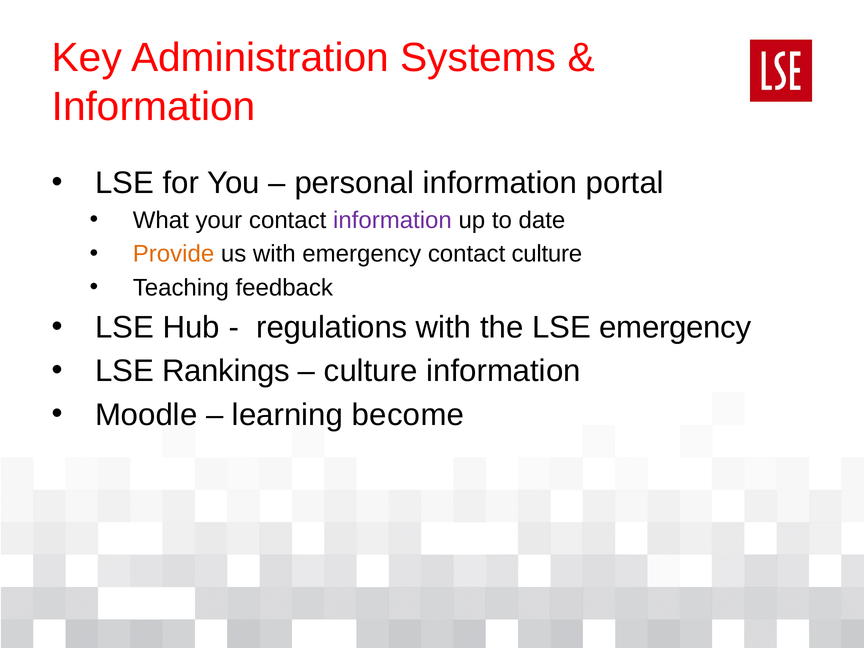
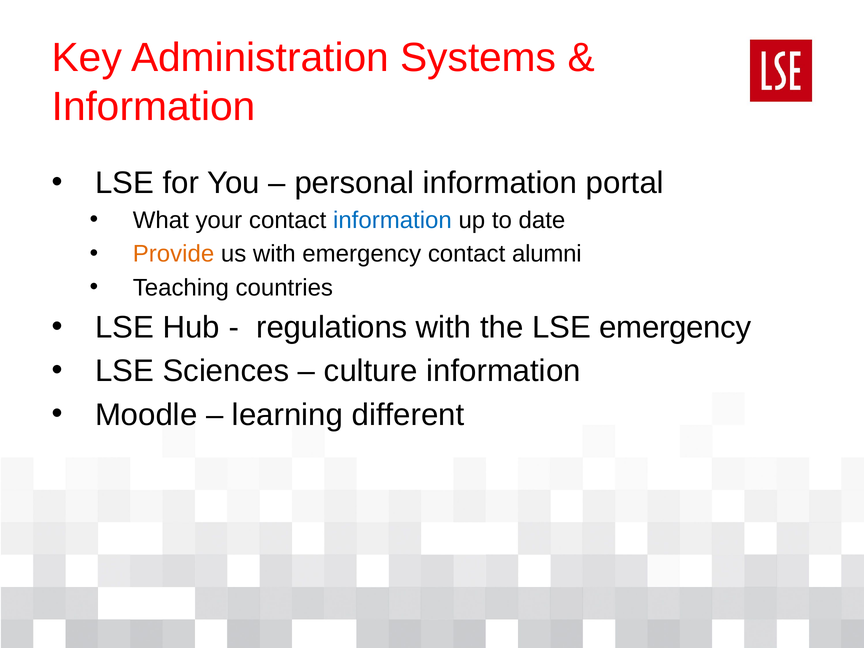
information colour: purple -> blue (392, 220)
contact culture: culture -> alumni (547, 254)
feedback: feedback -> countries (284, 288)
Rankings: Rankings -> Sciences (226, 371)
become: become -> different (408, 415)
